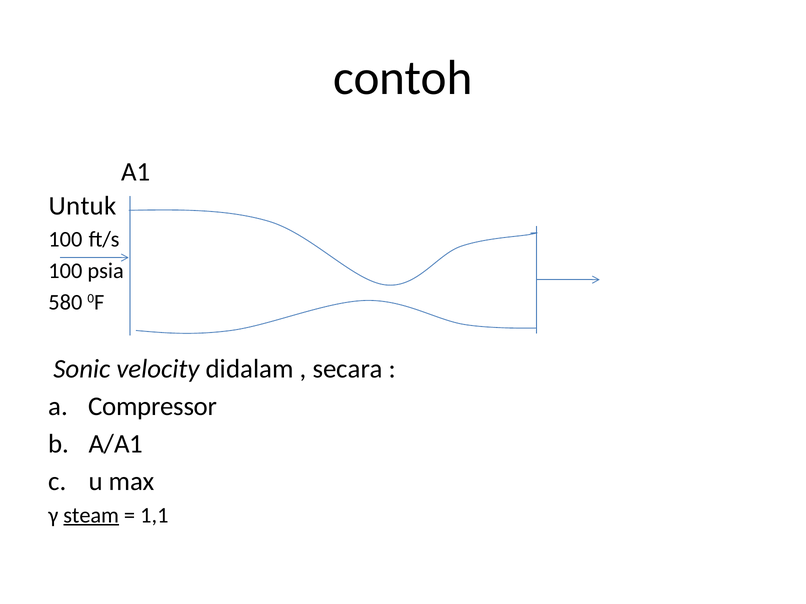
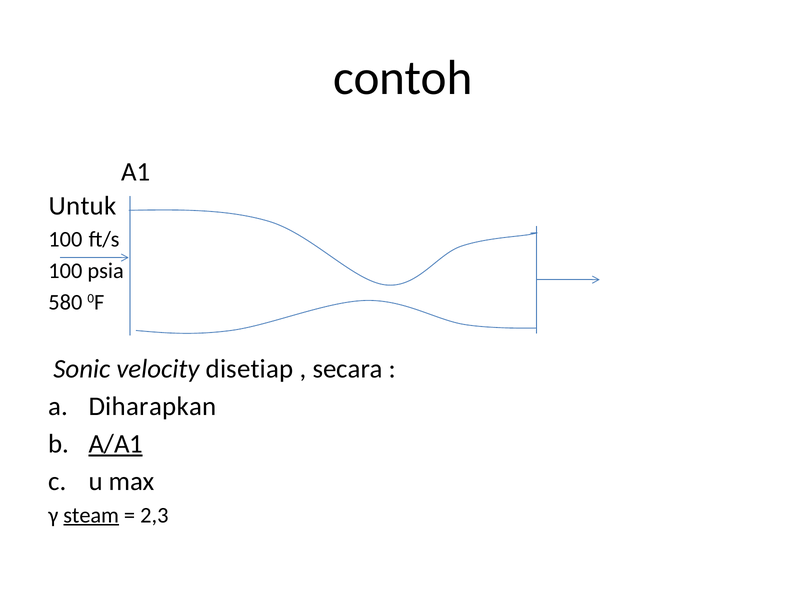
didalam: didalam -> disetiap (250, 369)
Compressor: Compressor -> Diharapkan (153, 407)
A/A1 underline: none -> present (116, 444)
1,1: 1,1 -> 2,3 (154, 516)
